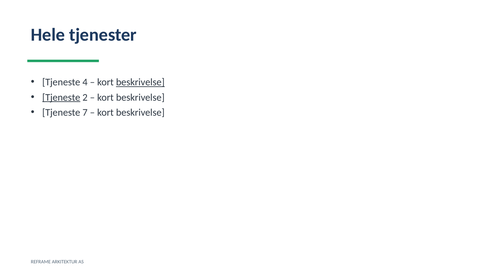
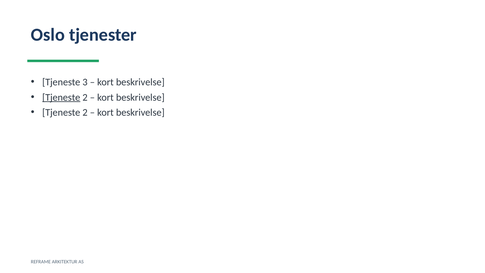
Hele: Hele -> Oslo (48, 35)
4: 4 -> 3 (85, 82)
beskrivelse underline: present -> none (140, 82)
7: 7 -> 2 (85, 112)
